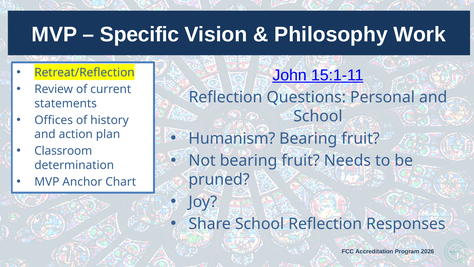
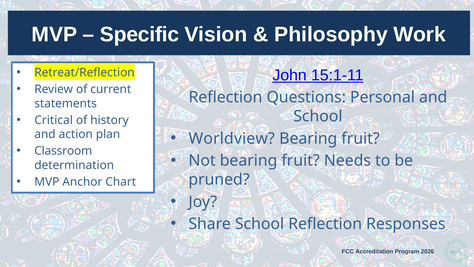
Offices: Offices -> Critical (54, 120)
Humanism: Humanism -> Worldview (232, 138)
